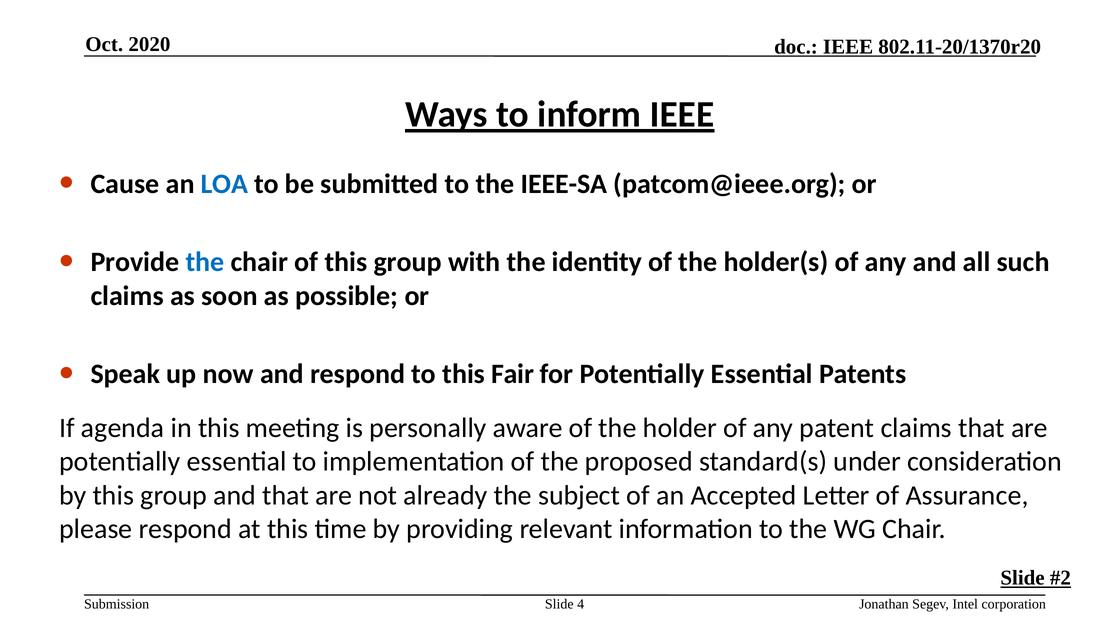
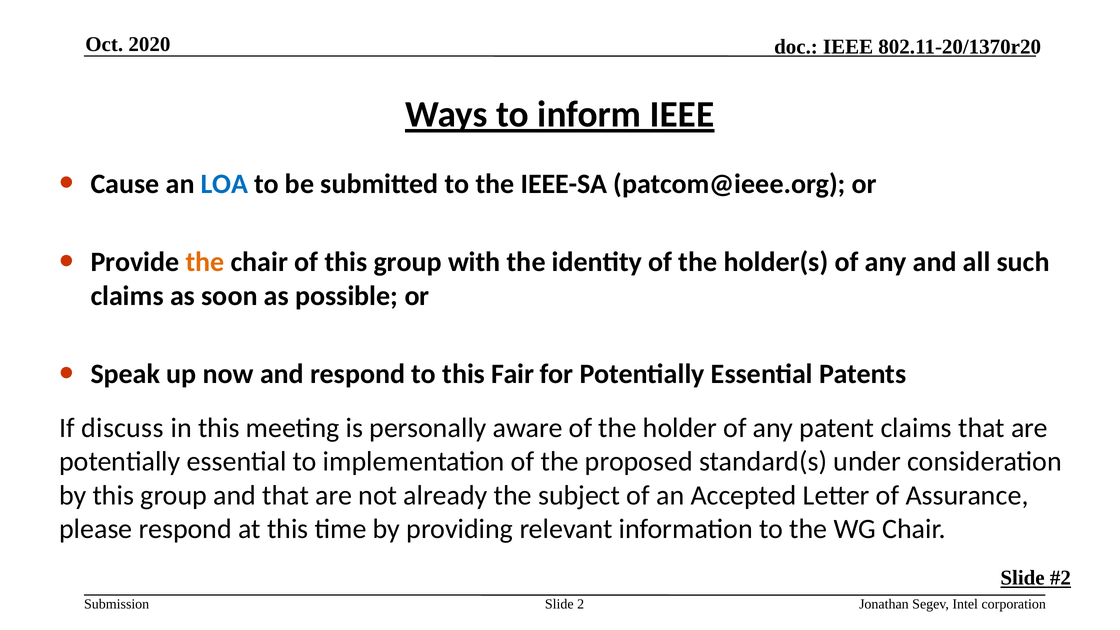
the colour: blue -> orange (205, 262)
agenda: agenda -> discuss (122, 428)
4: 4 -> 2 (581, 604)
